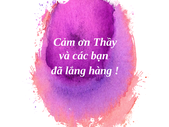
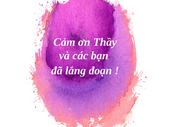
hàng: hàng -> đoạn (100, 70)
